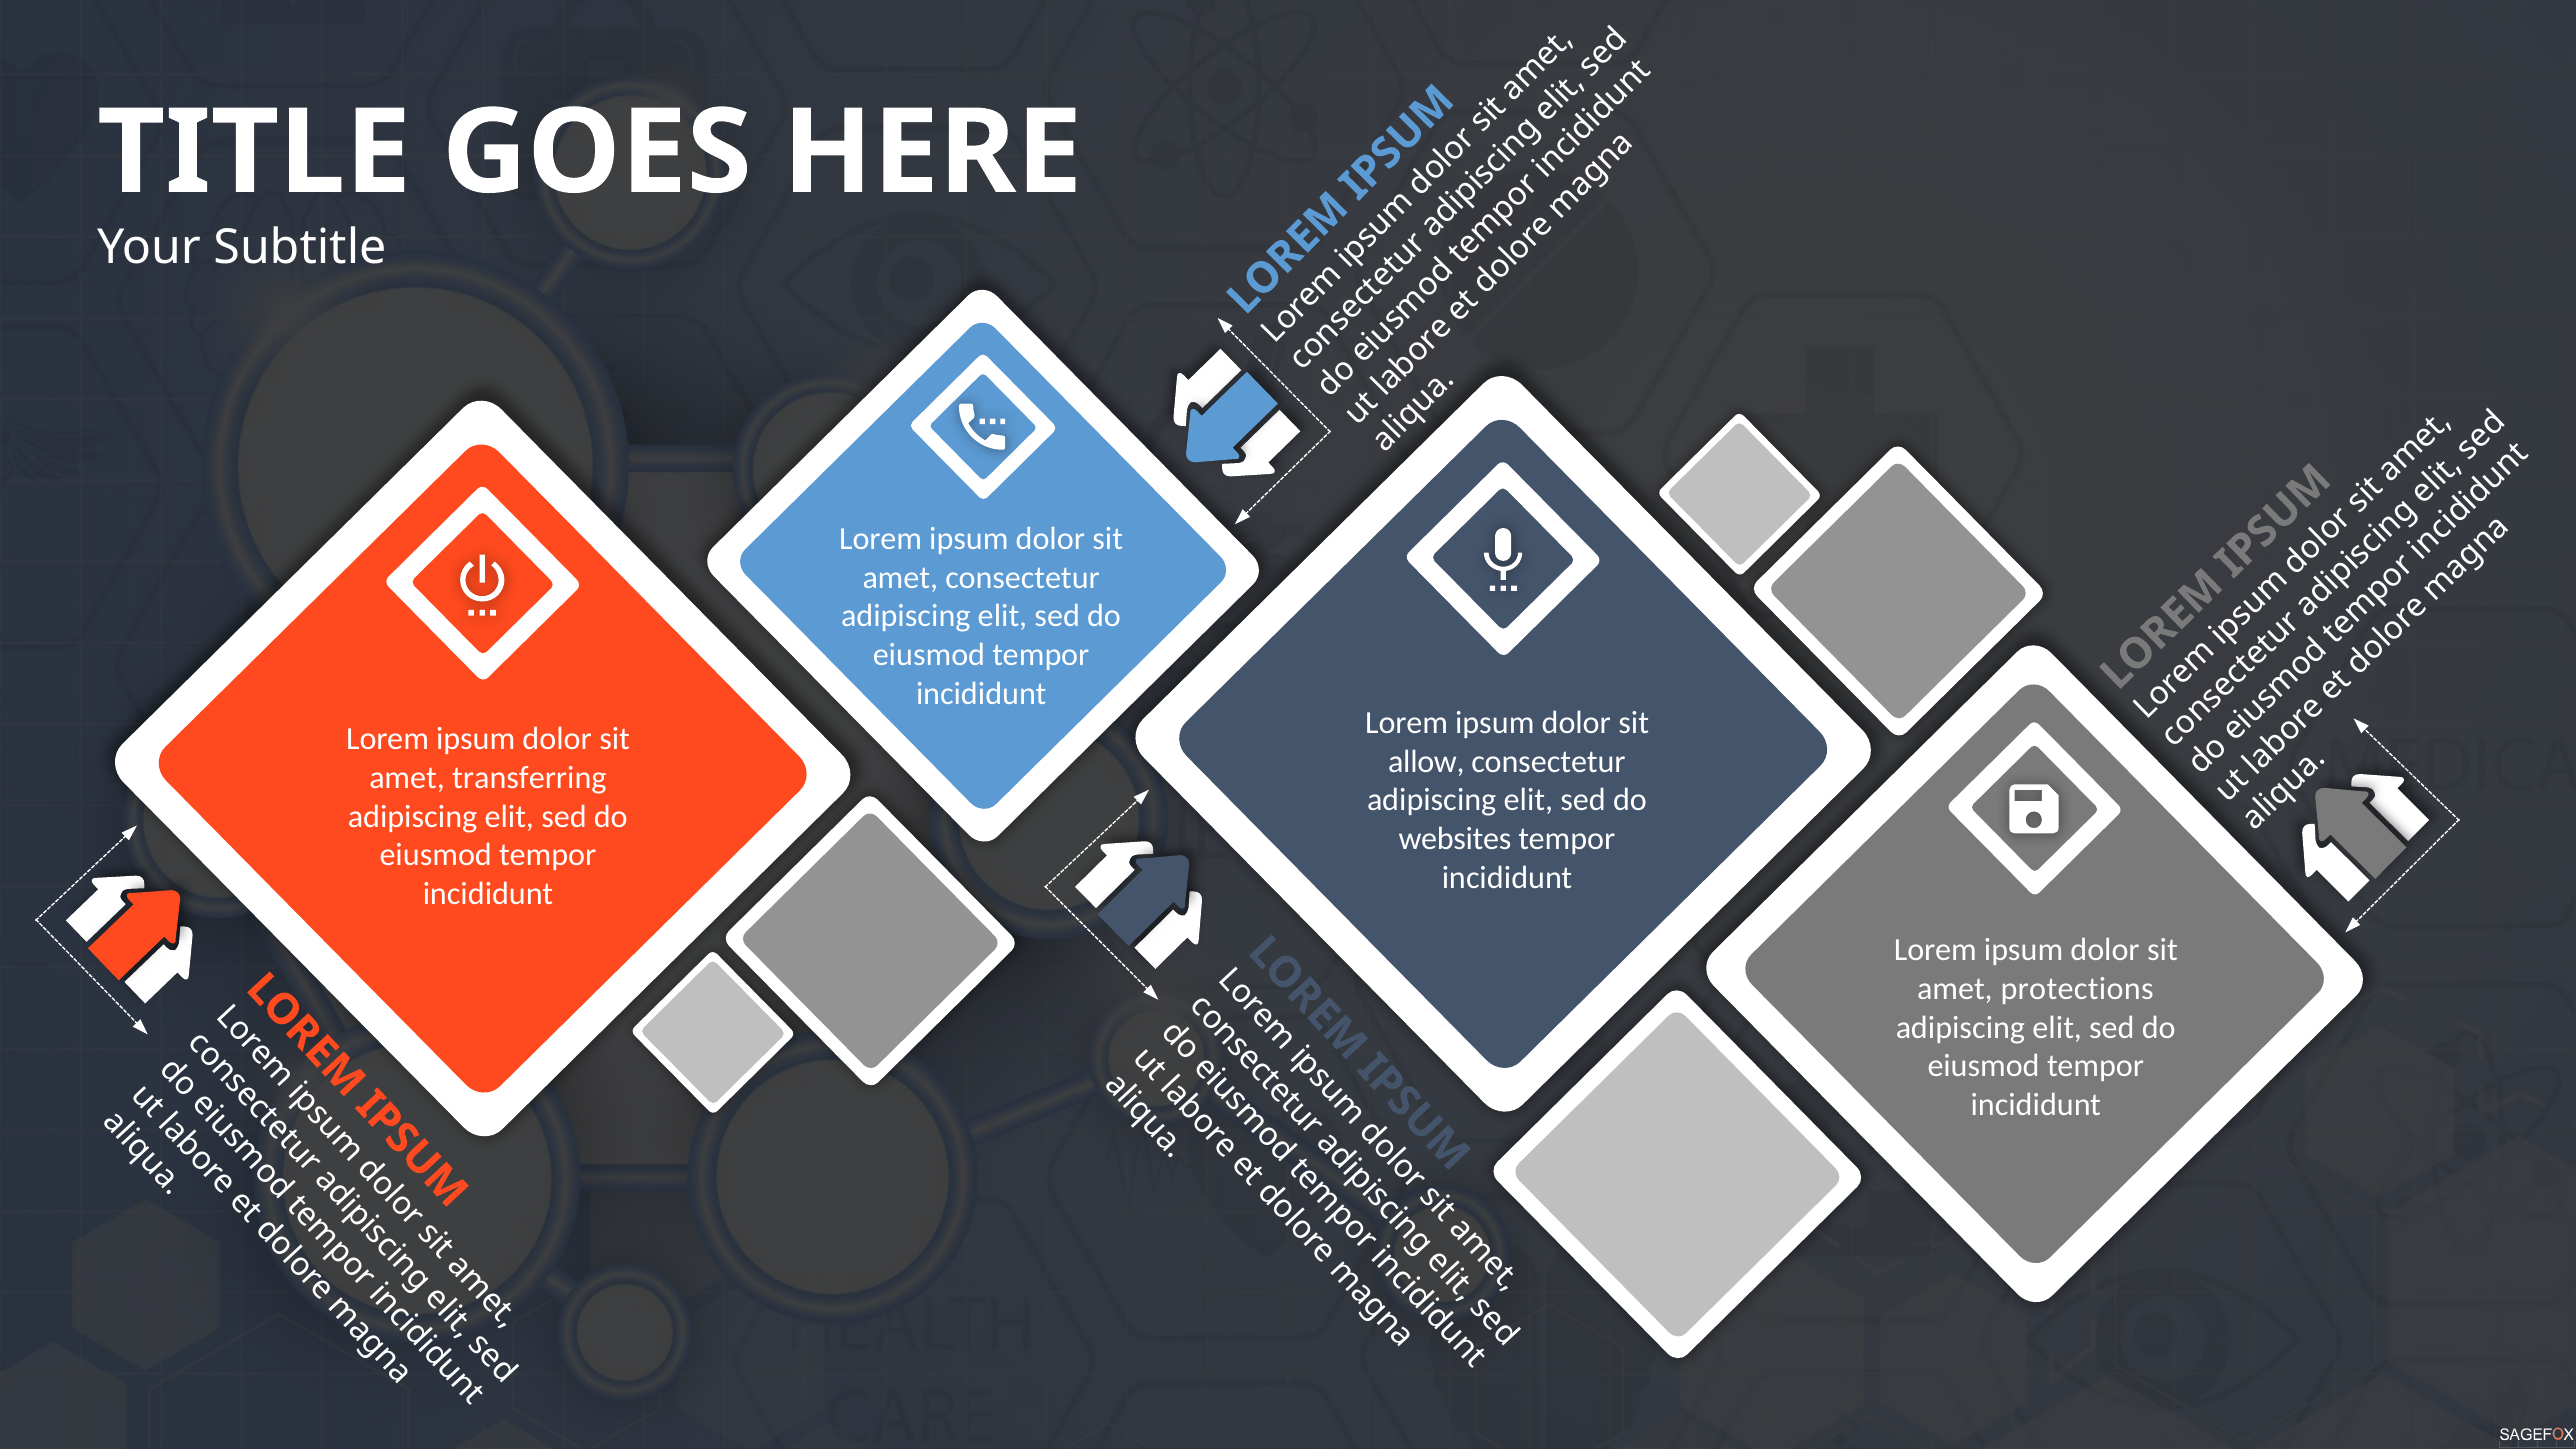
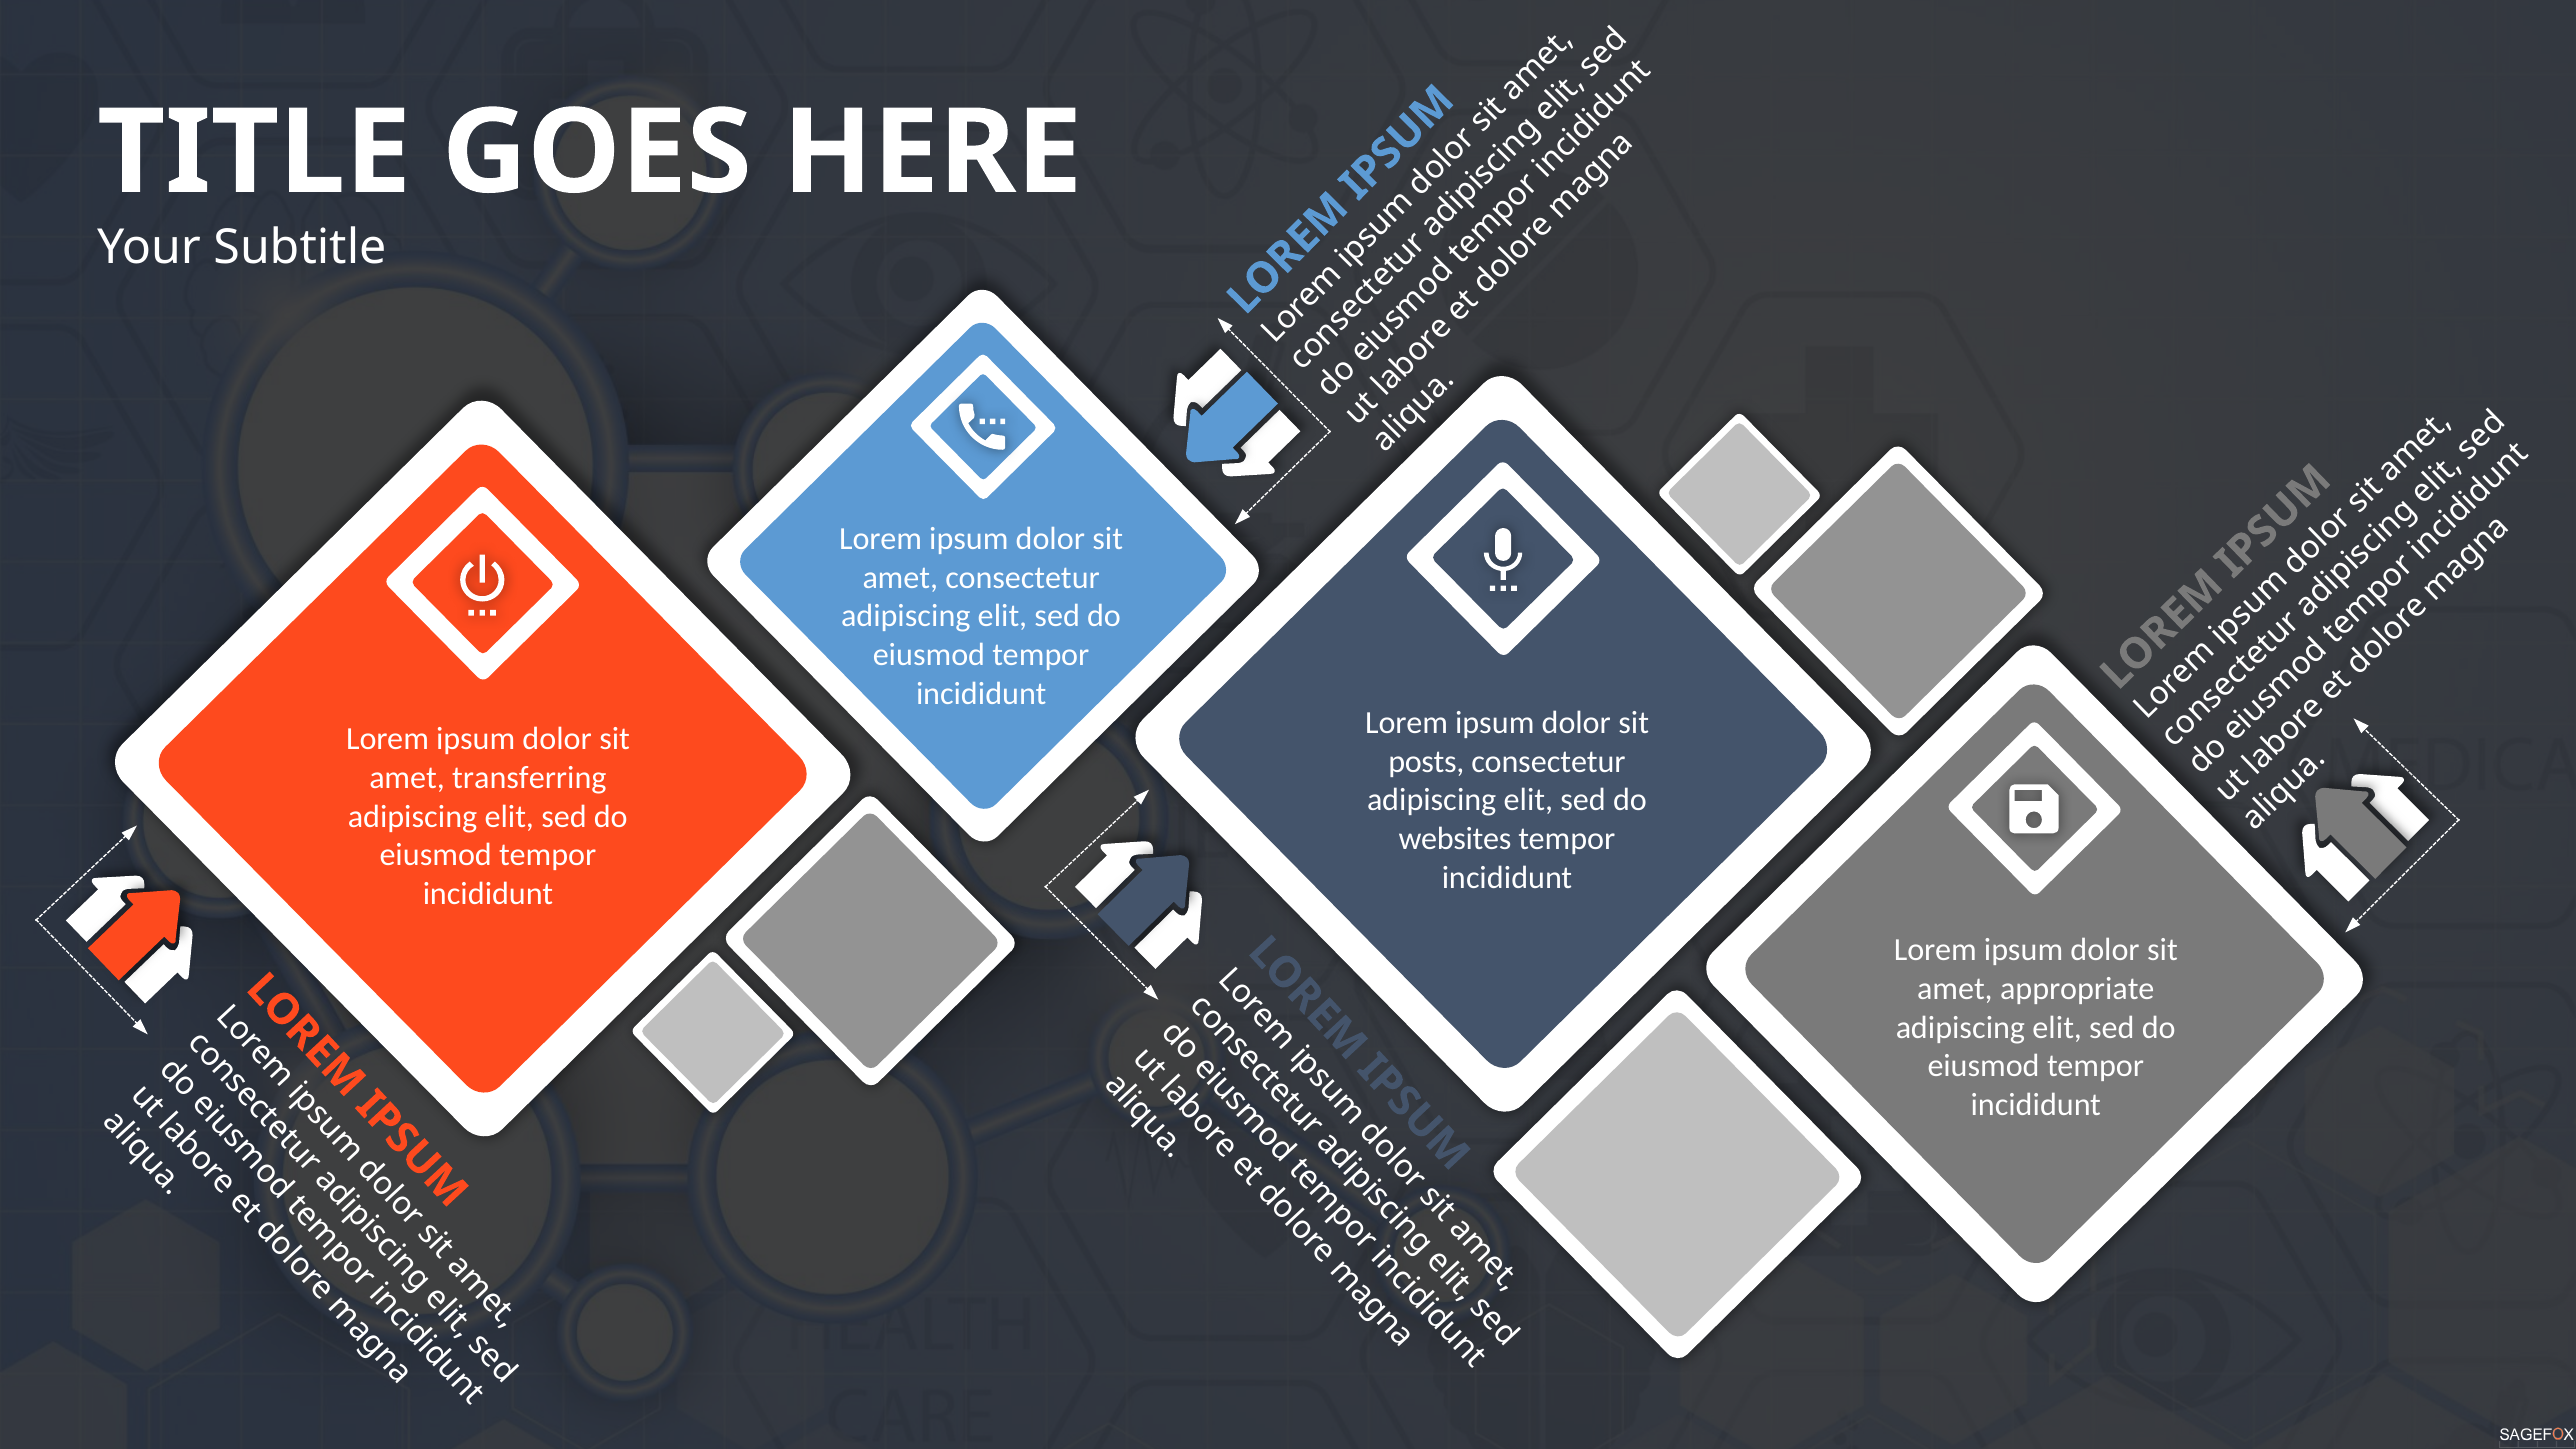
allow: allow -> posts (1426, 762)
protections: protections -> appropriate (2077, 989)
